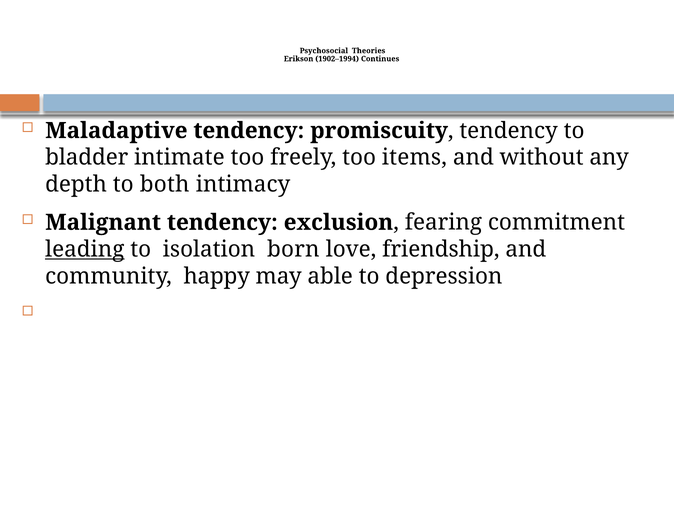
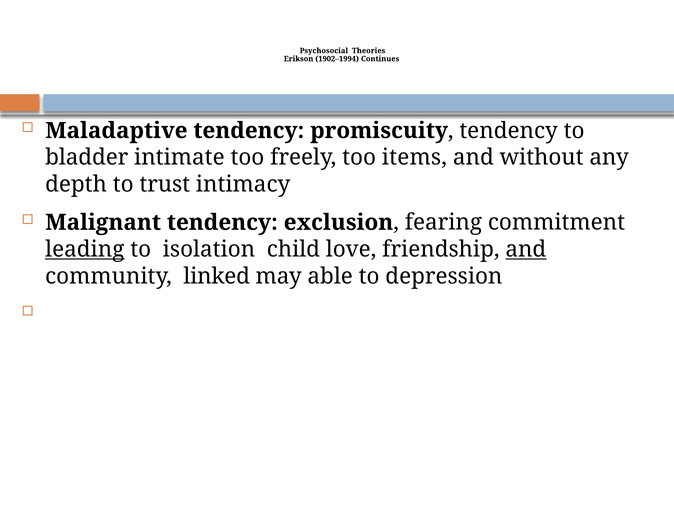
both: both -> trust (165, 185)
born: born -> child (293, 250)
and underline: none -> present (526, 250)
happy: happy -> linked (217, 277)
